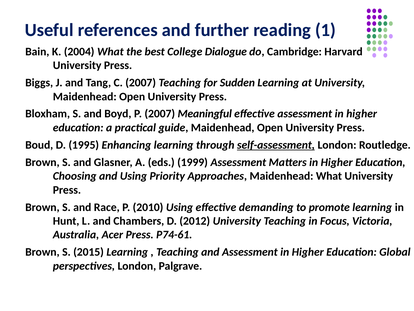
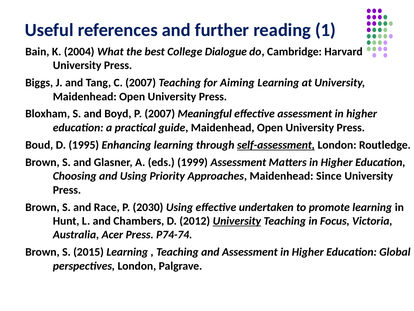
Sudden: Sudden -> Aiming (237, 83)
Maidenhead What: What -> Since (329, 176)
2010: 2010 -> 2030 (148, 207)
demanding: demanding -> undertaken (266, 207)
University underline: none -> present (237, 221)
P74-61: P74-61 -> P74-74 (174, 234)
